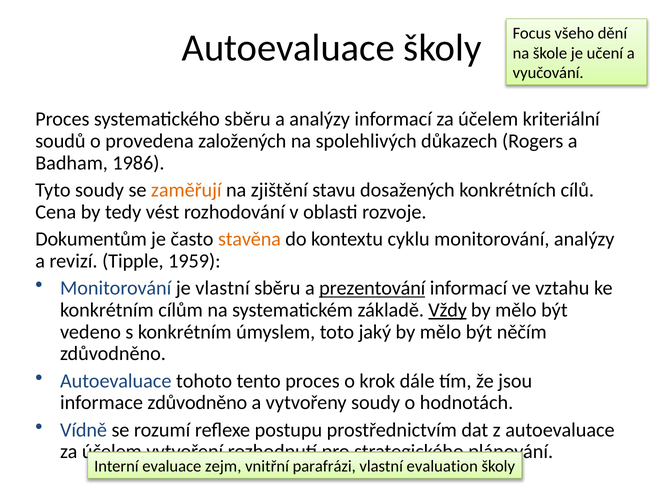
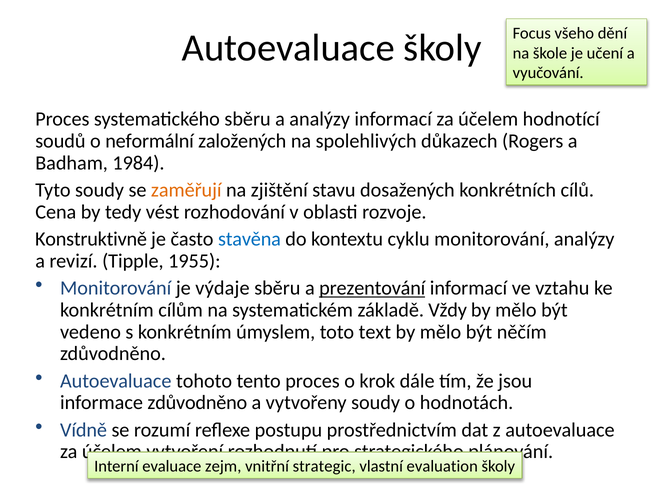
kriteriální: kriteriální -> hodnotící (561, 119)
provedena: provedena -> neformální (150, 141)
1986: 1986 -> 1984 (138, 163)
Dokumentům: Dokumentům -> Konstruktivně (91, 239)
stavěna colour: orange -> blue (249, 239)
1959: 1959 -> 1955 (194, 261)
je vlastní: vlastní -> výdaje (222, 288)
Vždy underline: present -> none (448, 310)
jaký: jaký -> text (375, 332)
parafrázi: parafrázi -> strategic (324, 466)
